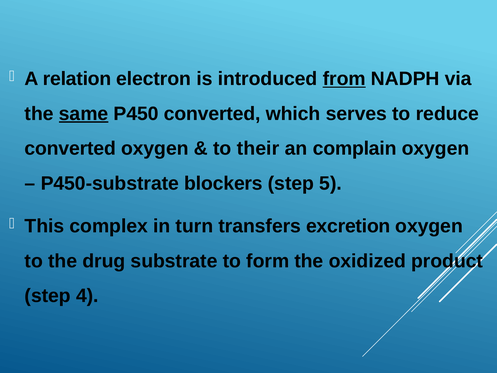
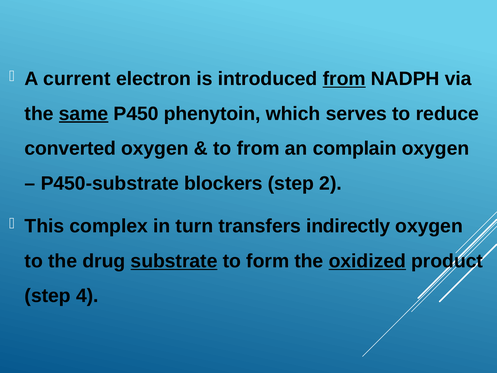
relation: relation -> current (77, 79)
P450 converted: converted -> phenytoin (212, 114)
to their: their -> from (258, 148)
5: 5 -> 2 (331, 183)
excretion: excretion -> indirectly (348, 226)
substrate underline: none -> present (174, 261)
oxidized underline: none -> present (367, 261)
